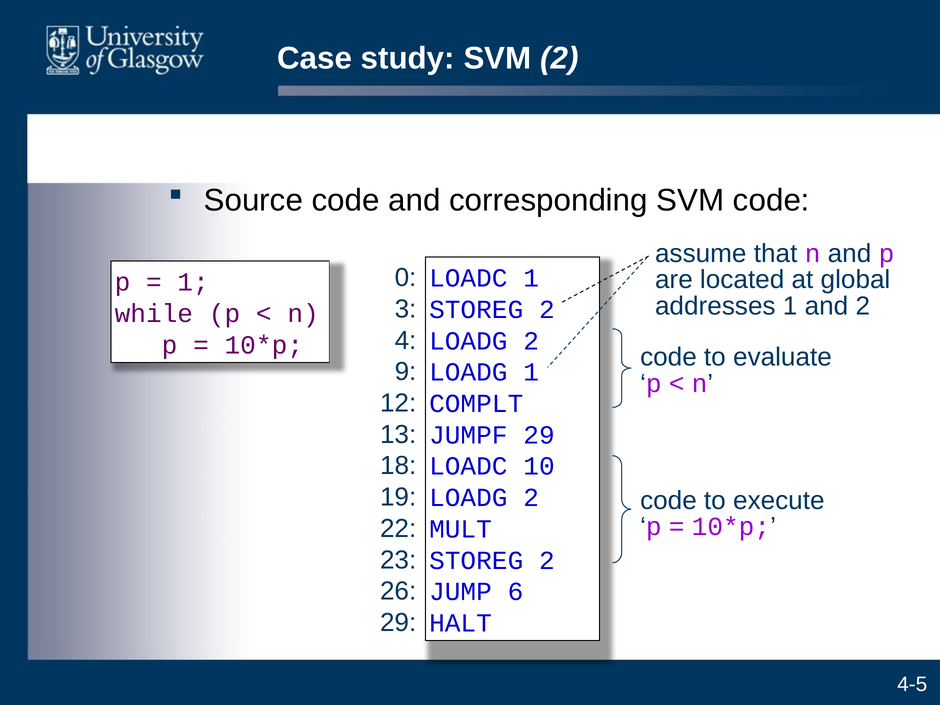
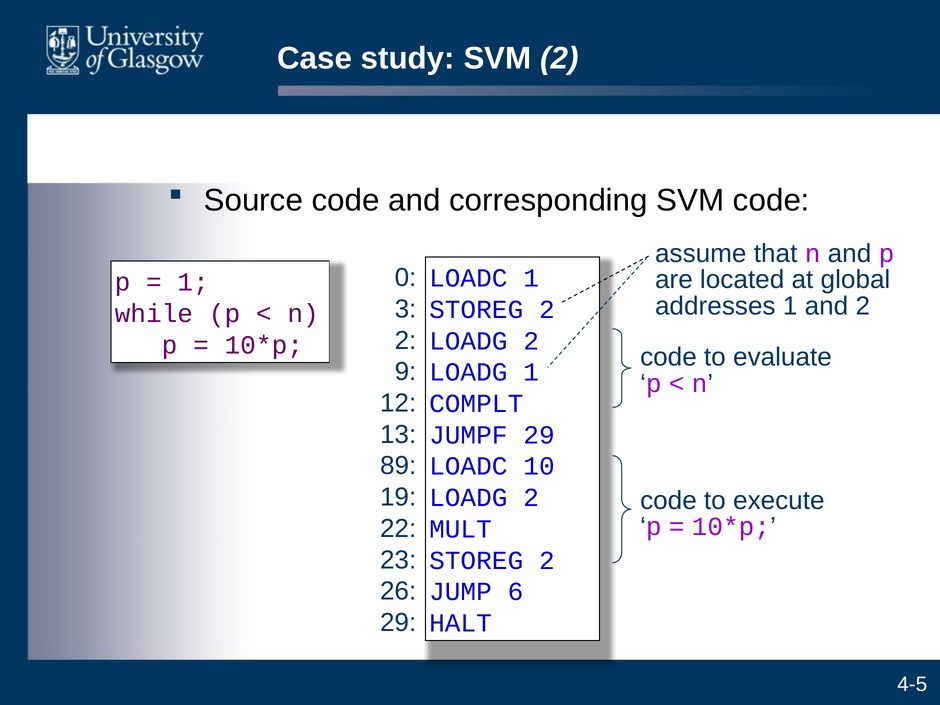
4: 4 -> 2 (406, 340)
18: 18 -> 89 (398, 466)
